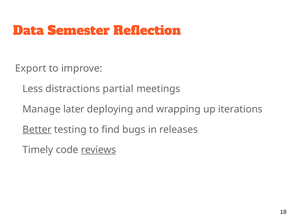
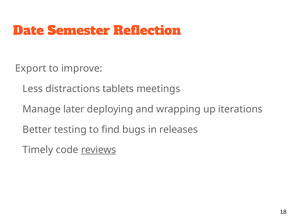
Data: Data -> Date (29, 31)
partial: partial -> tablets (118, 89)
Better underline: present -> none (37, 130)
